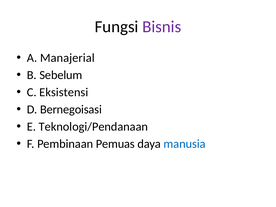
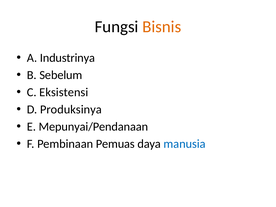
Bisnis colour: purple -> orange (162, 27)
Manajerial: Manajerial -> Industrinya (67, 58)
Bernegoisasi: Bernegoisasi -> Produksinya (71, 109)
Teknologi/Pendanaan: Teknologi/Pendanaan -> Mepunyai/Pendanaan (93, 127)
